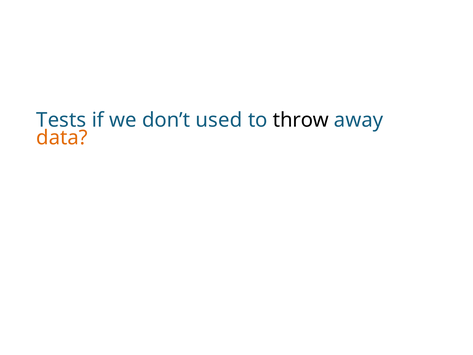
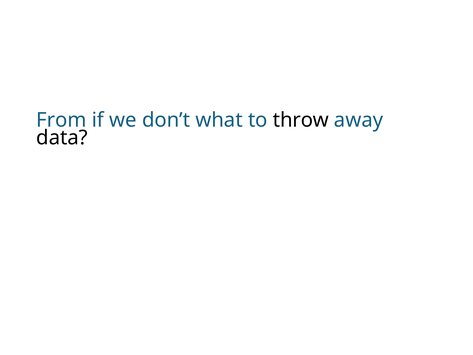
Tests: Tests -> From (61, 120)
used: used -> what (219, 120)
data colour: orange -> black (62, 138)
